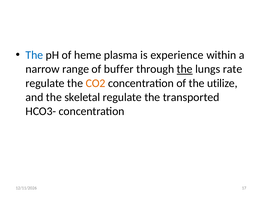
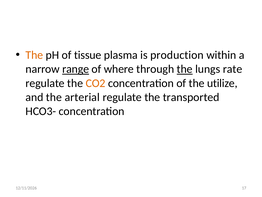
The colour: blue -> orange (34, 55)
heme: heme -> tissue (88, 55)
experience: experience -> production (177, 55)
range underline: none -> present (76, 69)
buffer: buffer -> where (119, 69)
skeletal: skeletal -> arterial (82, 97)
